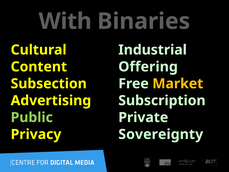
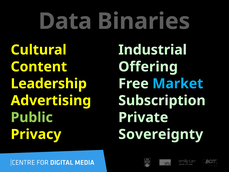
With: With -> Data (65, 21)
Subsection: Subsection -> Leadership (49, 84)
Market colour: yellow -> light blue (178, 84)
